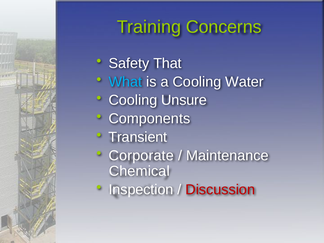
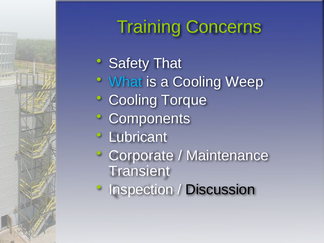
Water: Water -> Weep (244, 82)
Unsure: Unsure -> Torque (184, 100)
Transient: Transient -> Lubricant (138, 137)
Chemical: Chemical -> Transient (139, 171)
Discussion colour: red -> black (220, 190)
